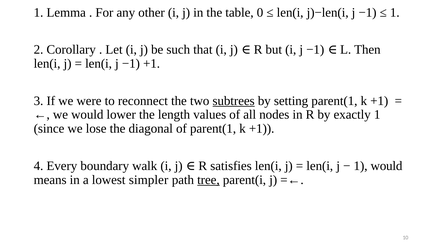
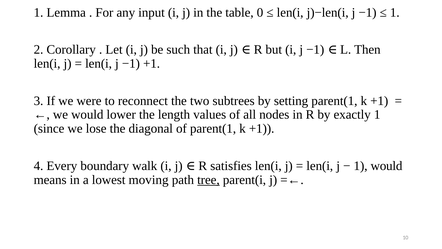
other: other -> input (152, 13)
subtrees underline: present -> none (234, 101)
simpler: simpler -> moving (149, 179)
